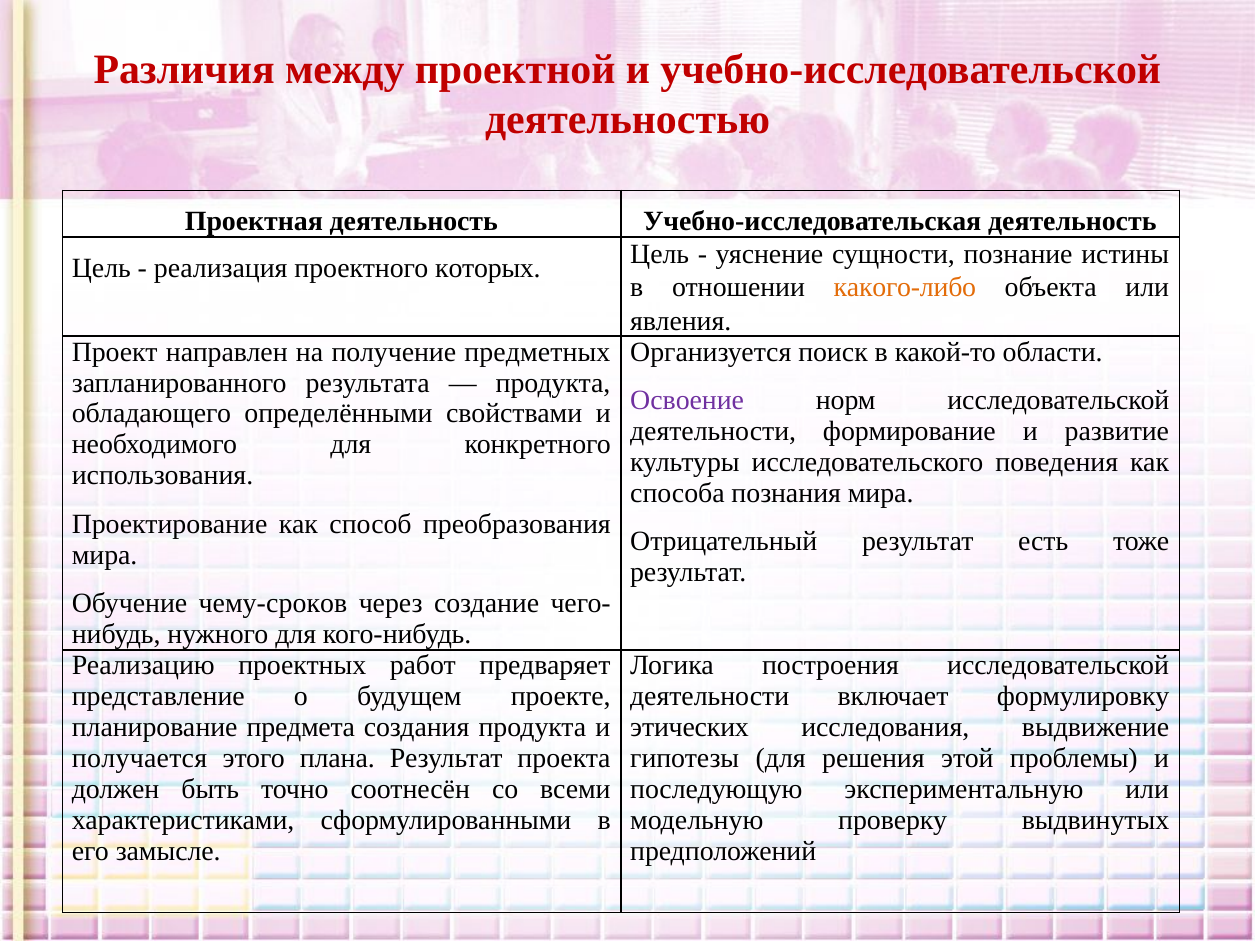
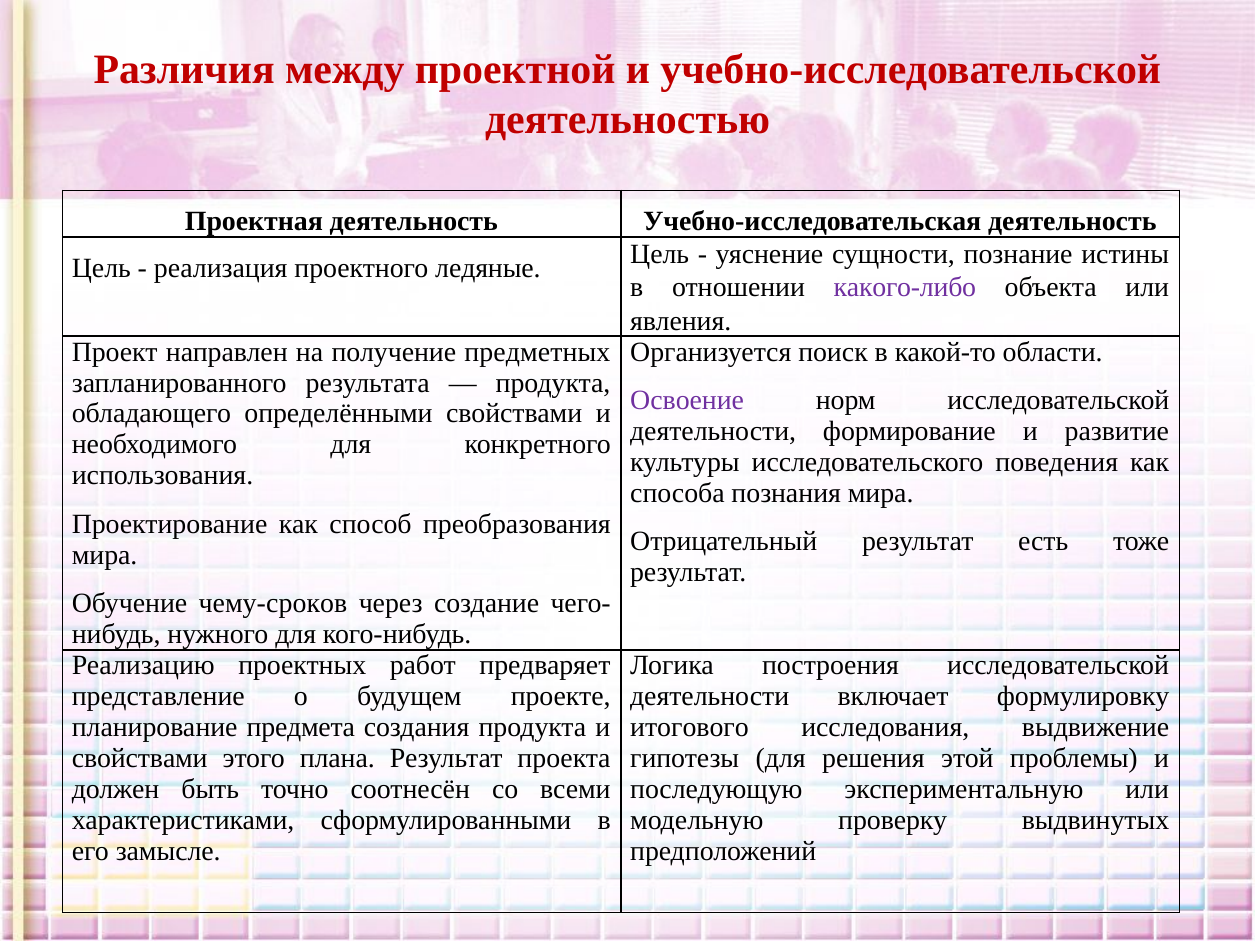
которых: которых -> ледяные (488, 268)
какого-либо colour: orange -> purple (905, 288)
этических: этических -> итогового (690, 728)
получается: получается -> свойствами (140, 759)
